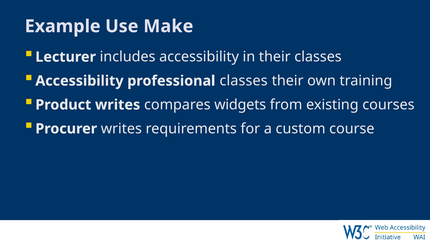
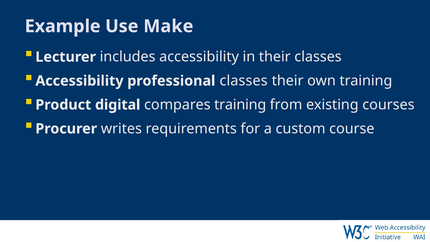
Product writes: writes -> digital (118, 105)
compares widgets: widgets -> training (240, 105)
